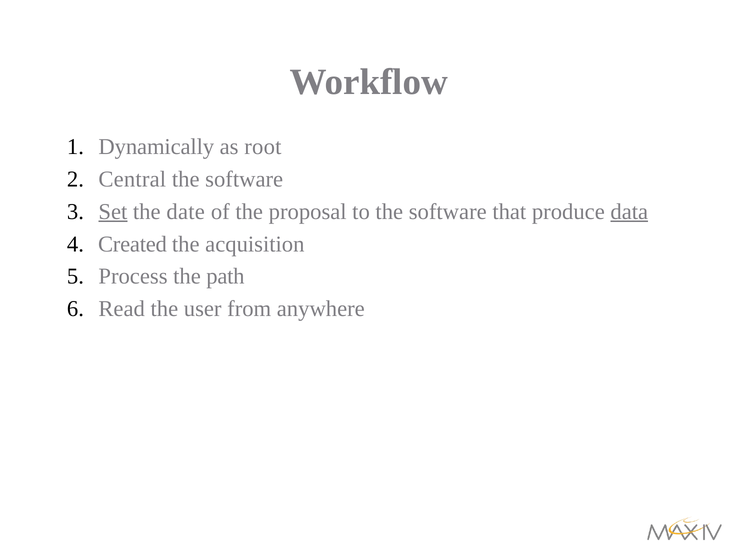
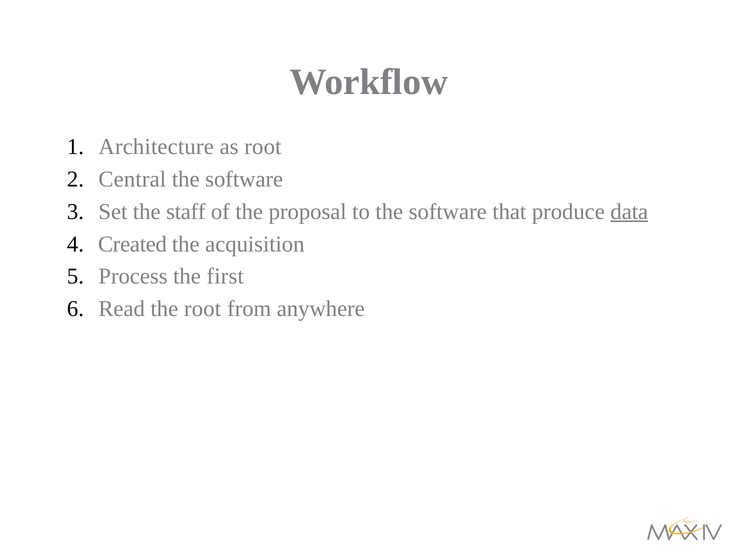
Dynamically: Dynamically -> Architecture (156, 147)
Set underline: present -> none (113, 211)
date: date -> staff (186, 211)
path: path -> first (225, 276)
the user: user -> root (203, 309)
